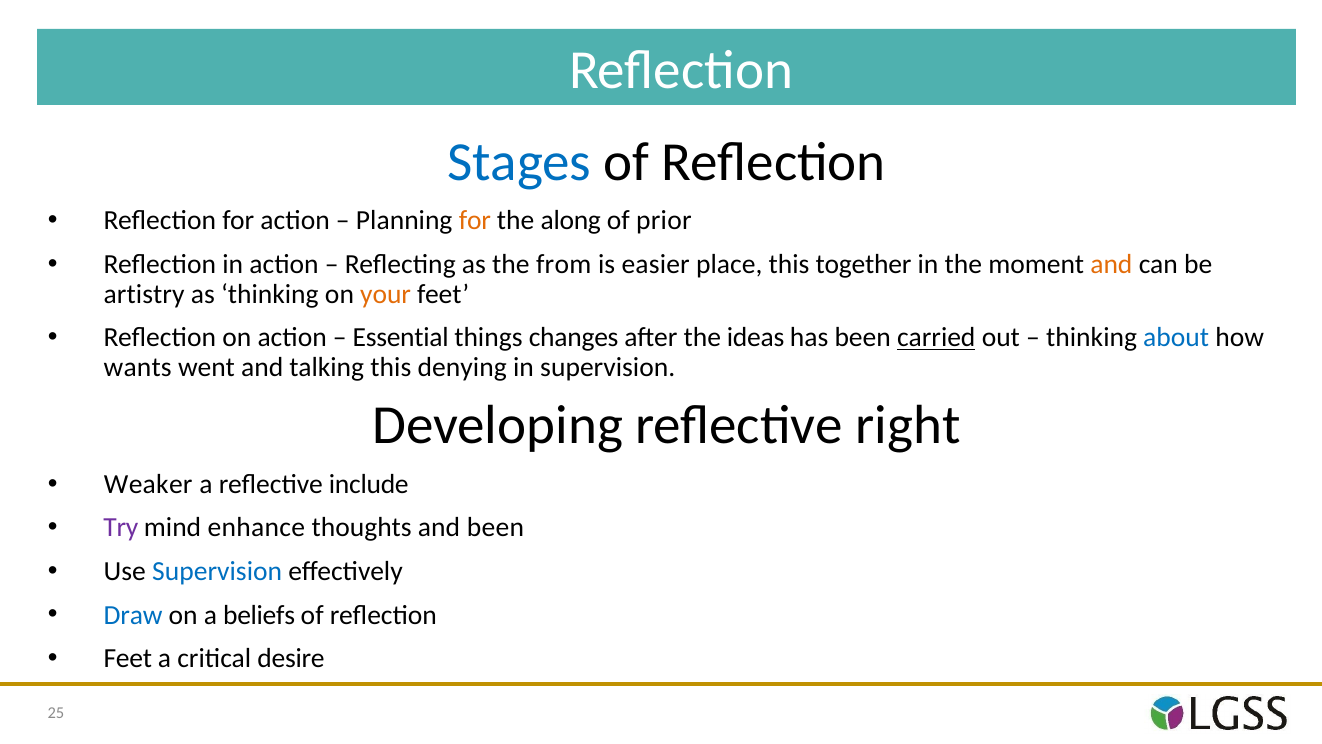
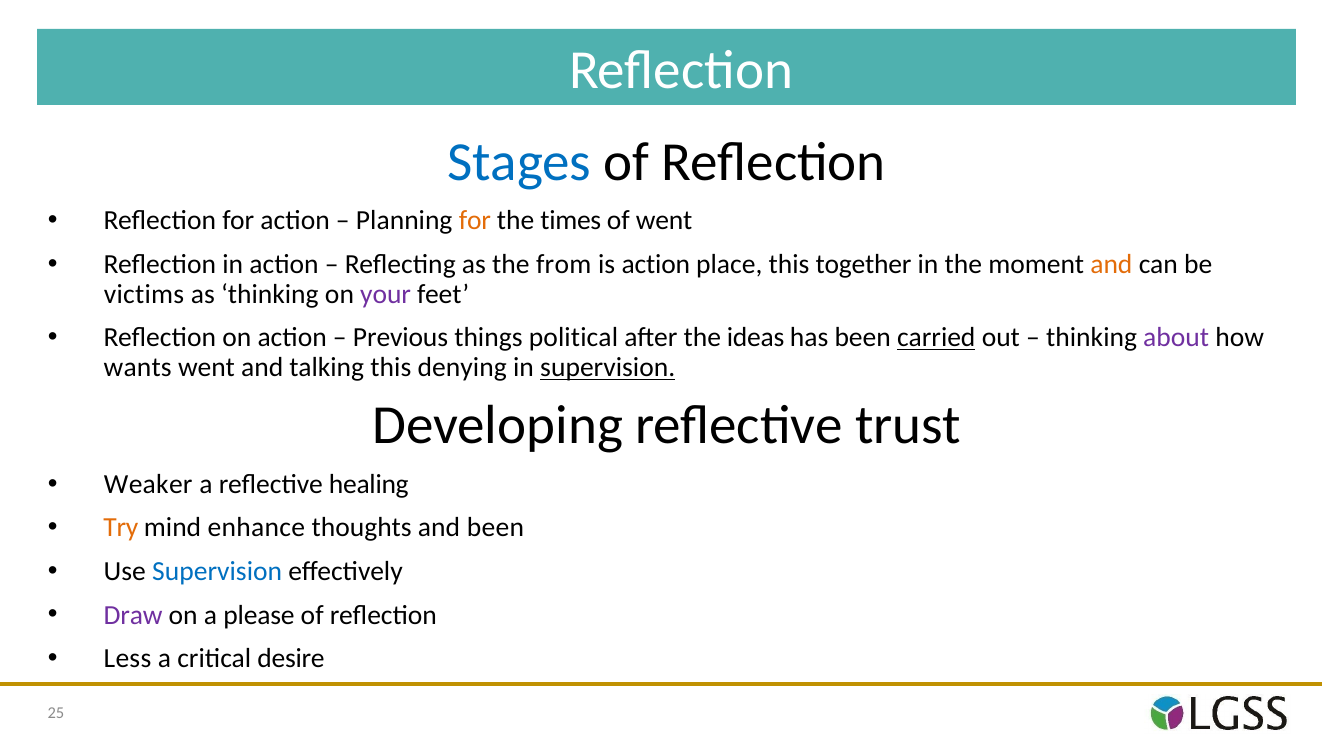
along: along -> times (571, 221)
of prior: prior -> went (664, 221)
is easier: easier -> action (656, 264)
artistry: artistry -> victims (144, 294)
your colour: orange -> purple (386, 294)
Essential: Essential -> Previous (401, 338)
changes: changes -> political (573, 338)
about colour: blue -> purple (1176, 338)
supervision underline: none -> present (608, 367)
right: right -> trust (908, 425)
include: include -> healing (369, 484)
Try colour: purple -> orange (121, 528)
Draw colour: blue -> purple (133, 615)
beliefs: beliefs -> please (259, 615)
Feet: Feet -> Less (128, 658)
